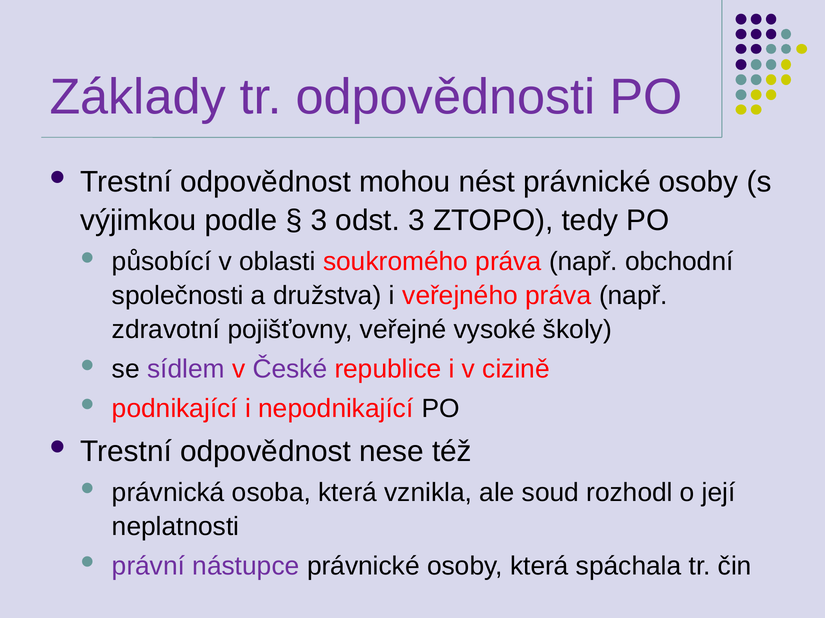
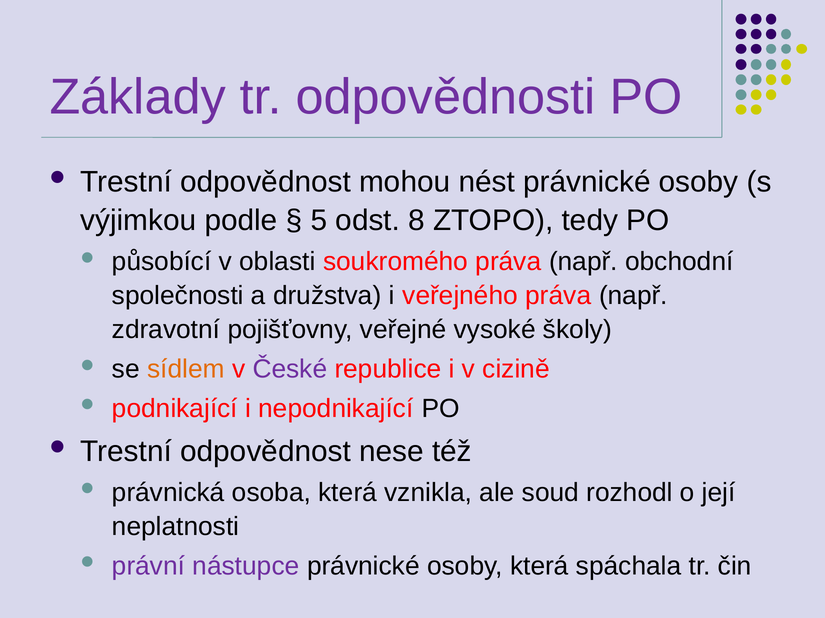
3: 3 -> 5 (319, 221)
odst 3: 3 -> 8 (417, 221)
sídlem colour: purple -> orange (186, 370)
